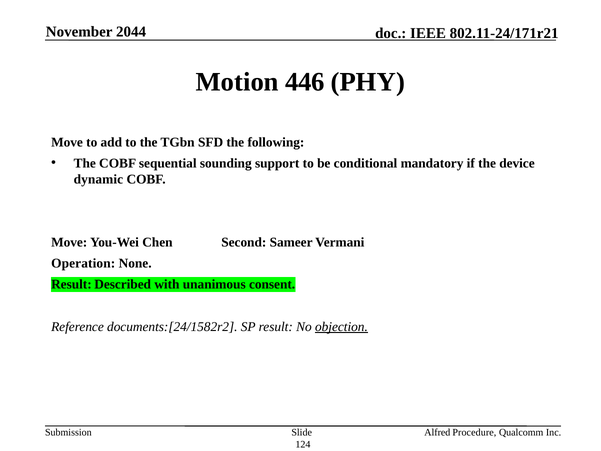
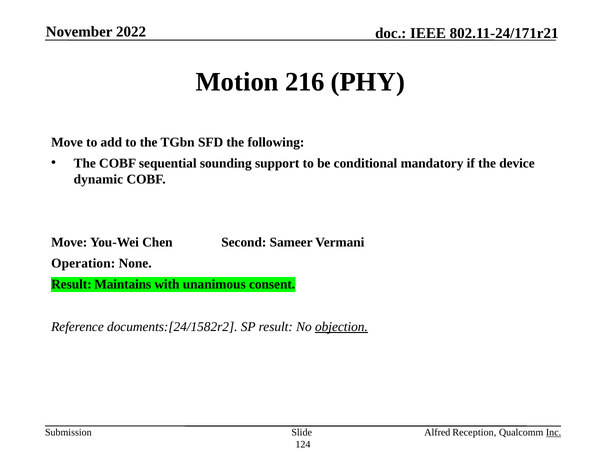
2044: 2044 -> 2022 (131, 32)
446: 446 -> 216 (305, 82)
Described: Described -> Maintains (123, 284)
Procedure: Procedure -> Reception (474, 432)
Inc underline: none -> present (554, 432)
